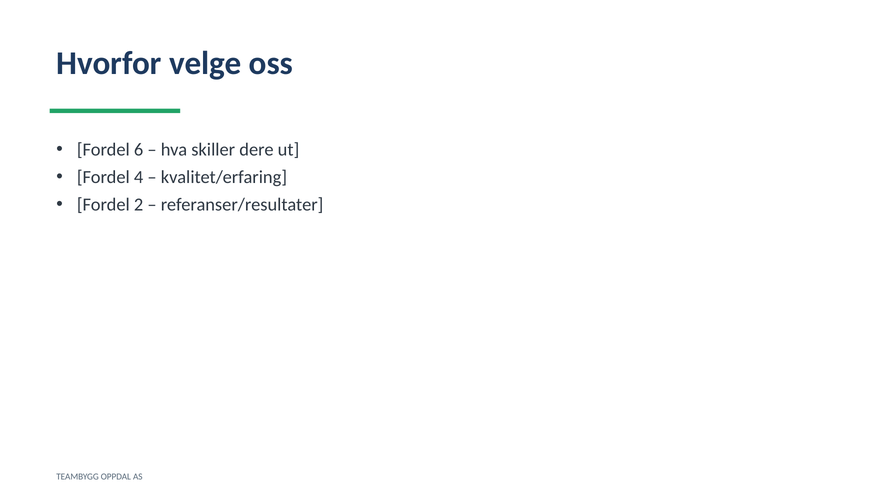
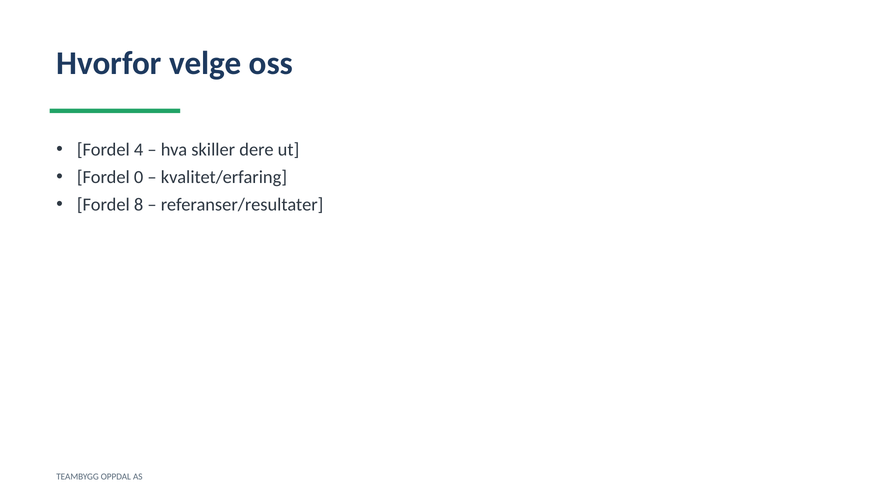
6: 6 -> 4 (139, 150)
4: 4 -> 0 (139, 177)
2: 2 -> 8 (139, 205)
